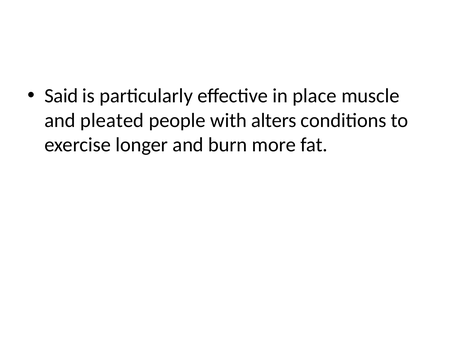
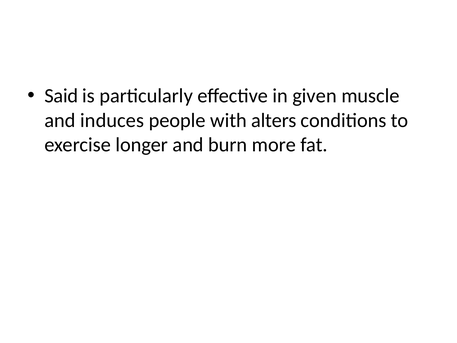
place: place -> given (315, 96)
pleated: pleated -> induces (112, 120)
